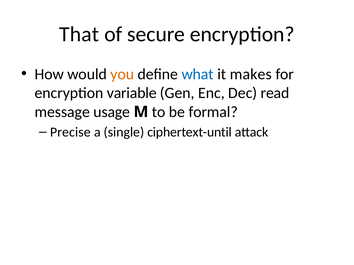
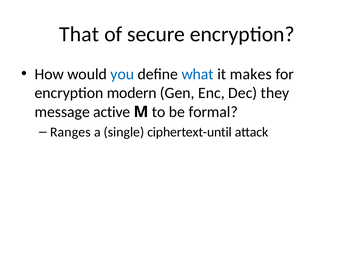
you colour: orange -> blue (122, 74)
variable: variable -> modern (132, 93)
read: read -> they (275, 93)
usage: usage -> active (112, 112)
Precise: Precise -> Ranges (70, 132)
